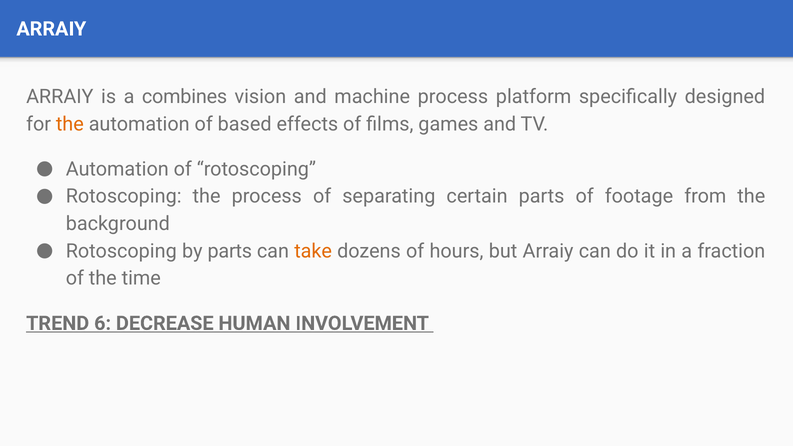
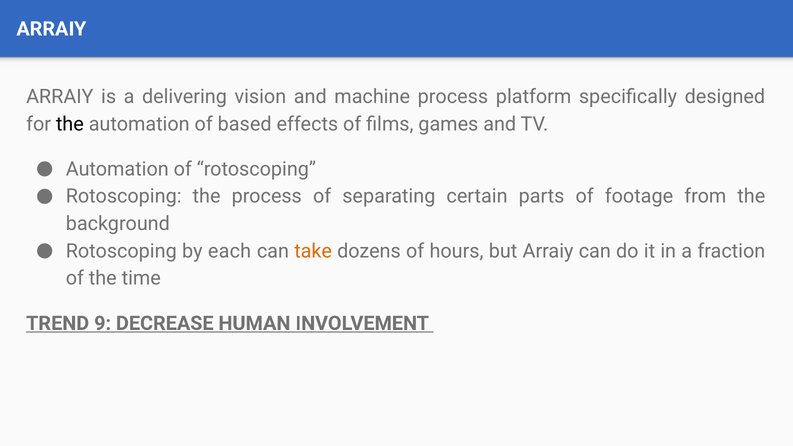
combines: combines -> delivering (184, 97)
the colour: orange -> black (70, 124)
by parts: parts -> each (230, 251)
6: 6 -> 9 (103, 323)
